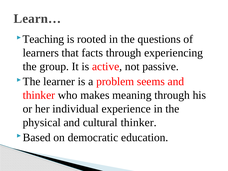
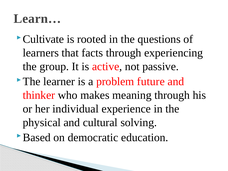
Teaching: Teaching -> Cultivate (43, 39)
seems: seems -> future (151, 81)
cultural thinker: thinker -> solving (139, 123)
